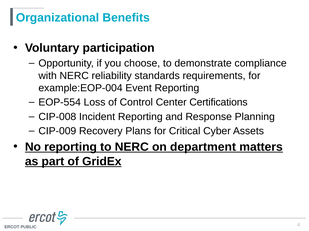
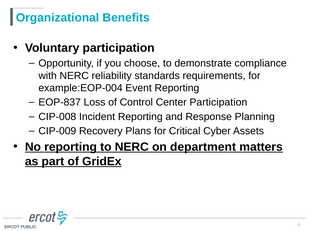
EOP-554: EOP-554 -> EOP-837 (60, 103)
Center Certifications: Certifications -> Participation (218, 103)
